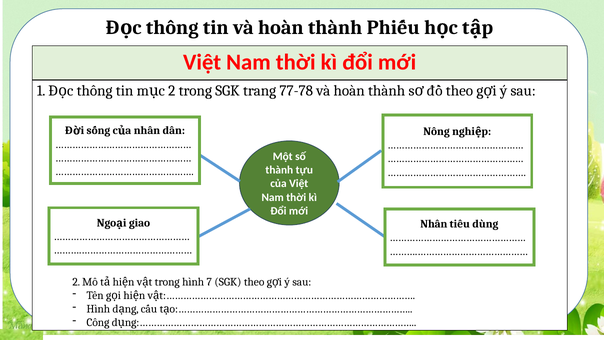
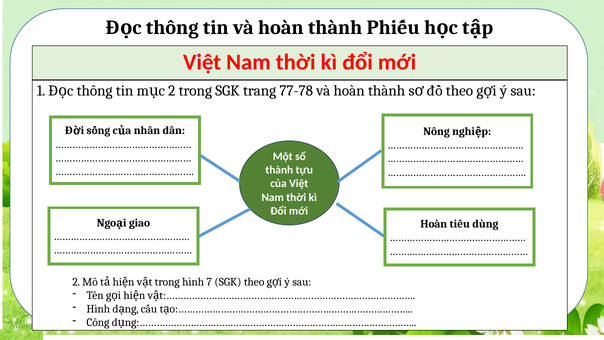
Nhân: Nhân -> Hoàn (434, 224)
